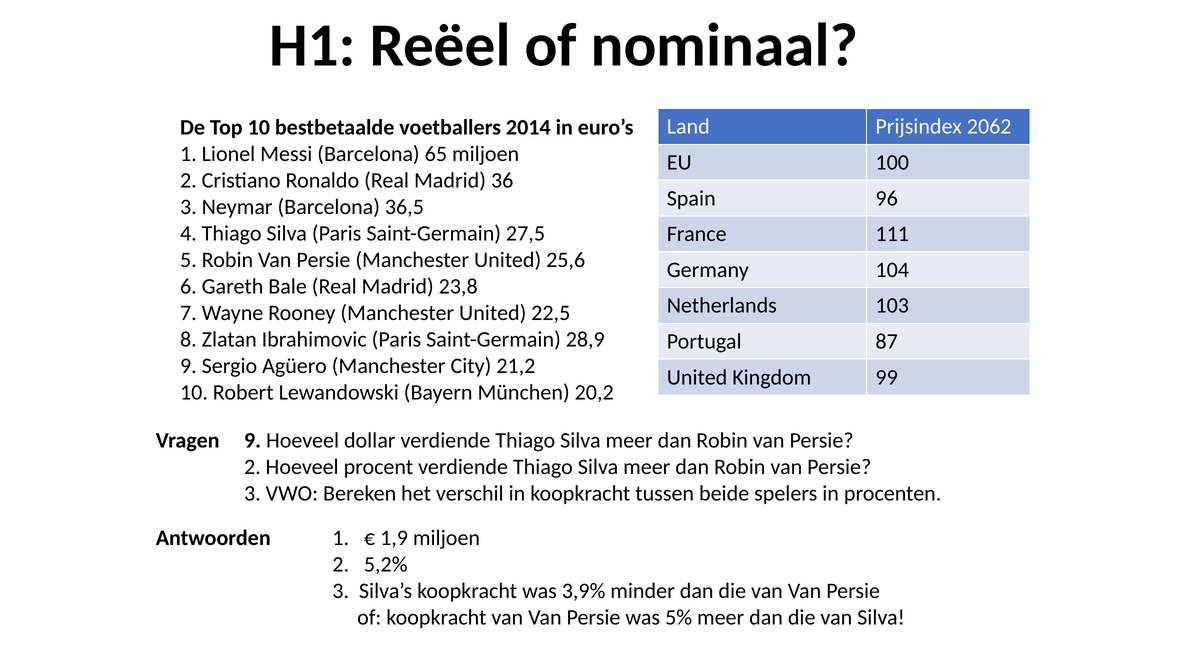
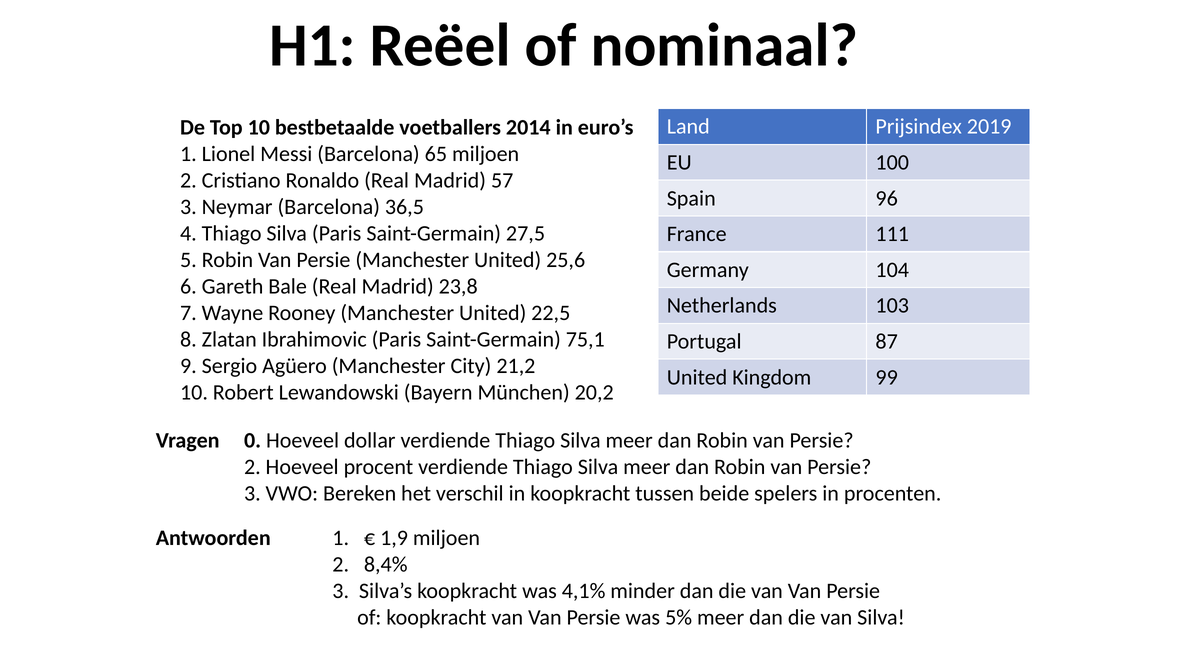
2062: 2062 -> 2019 (989, 127)
36: 36 -> 57 (502, 181)
28,9: 28,9 -> 75,1 (585, 340)
Vragen 9: 9 -> 0 (253, 440)
5,2%: 5,2% -> 8,4% (386, 564)
3,9%: 3,9% -> 4,1% (584, 591)
